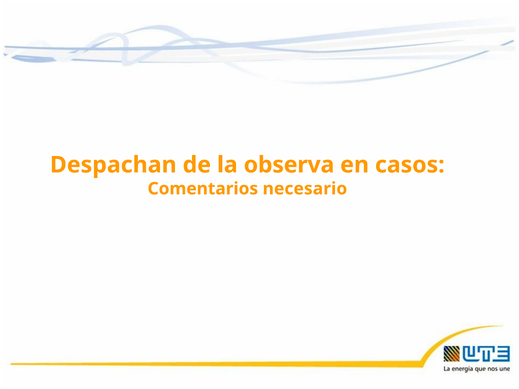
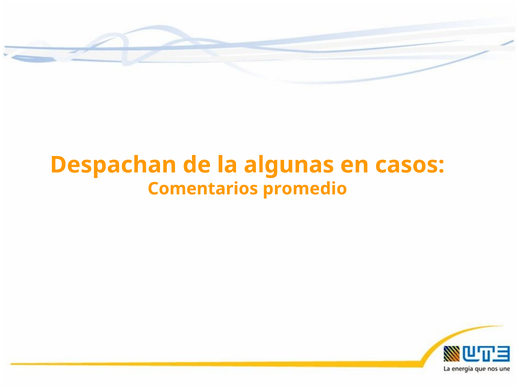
observa: observa -> algunas (289, 165)
necesario: necesario -> promedio (305, 189)
